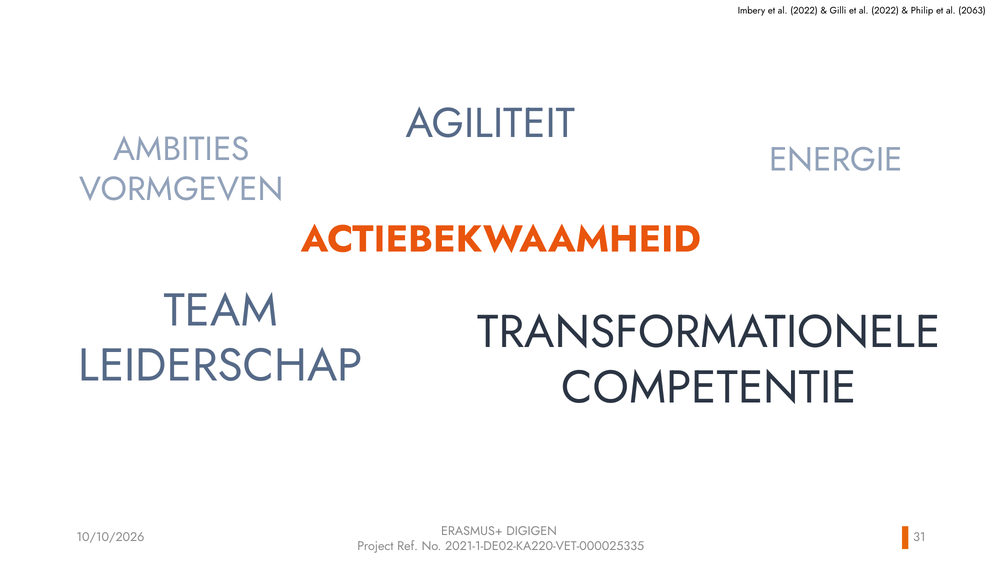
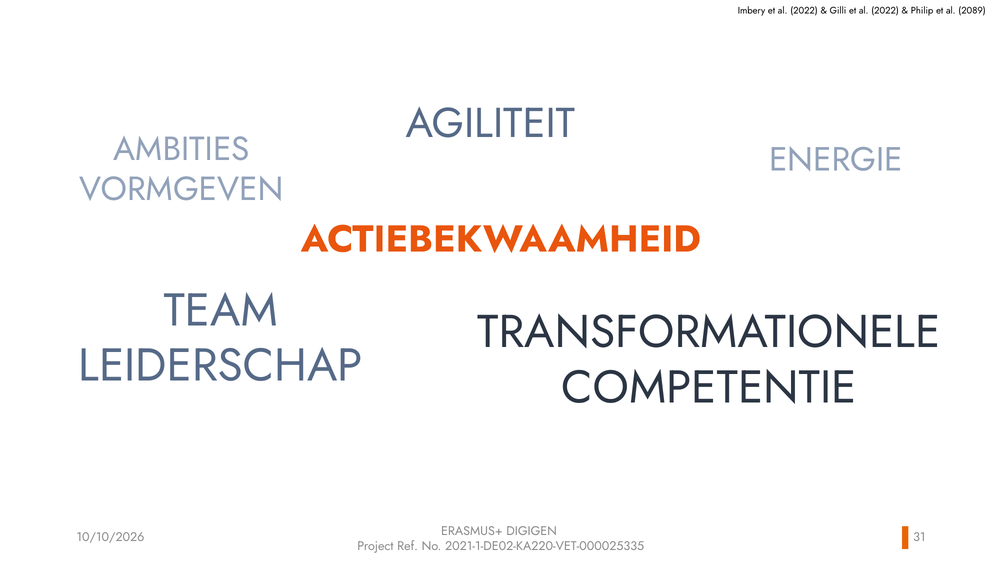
2063: 2063 -> 2089 (972, 10)
